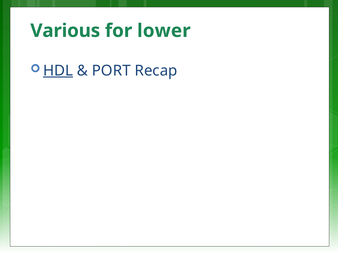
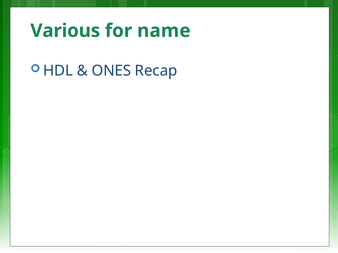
lower: lower -> name (164, 31)
HDL underline: present -> none (58, 71)
PORT: PORT -> ONES (111, 71)
